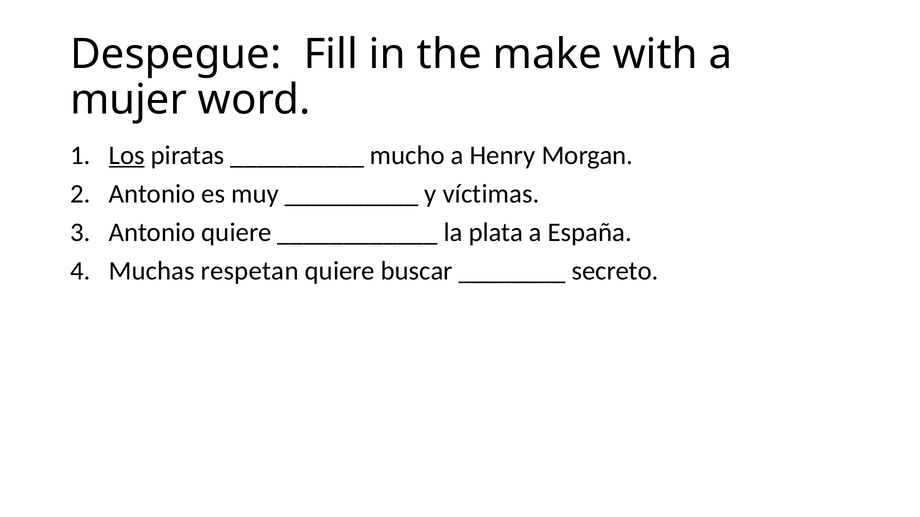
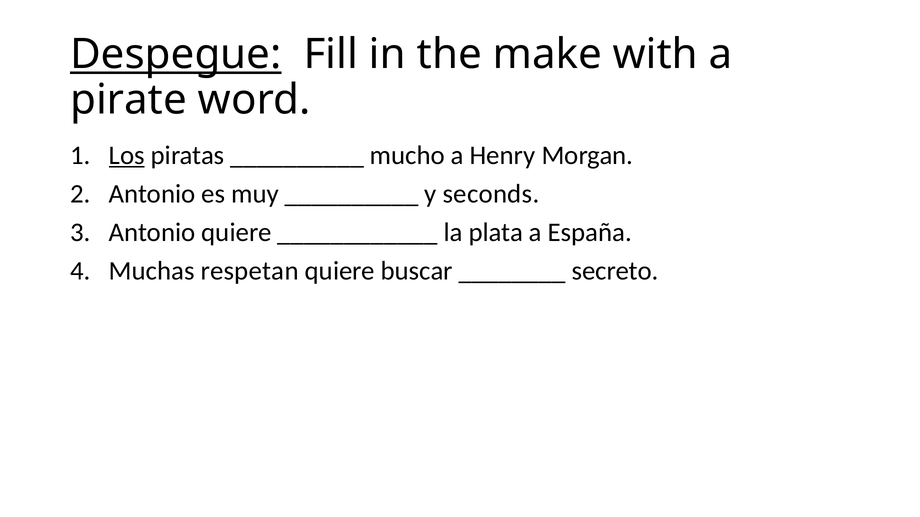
Despegue underline: none -> present (176, 55)
mujer: mujer -> pirate (129, 100)
víctimas: víctimas -> seconds (491, 194)
